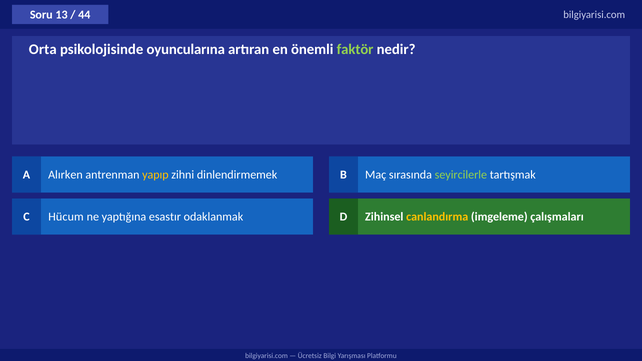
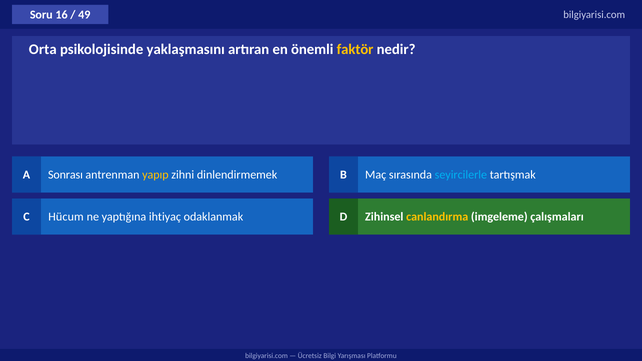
13: 13 -> 16 (62, 15)
44: 44 -> 49 (84, 15)
oyuncularına: oyuncularına -> yaklaşmasını (186, 49)
faktör colour: light green -> yellow (355, 49)
Alırken: Alırken -> Sonrası (65, 175)
seyircilerle colour: light green -> light blue (461, 175)
esastır: esastır -> ihtiyaç (165, 217)
